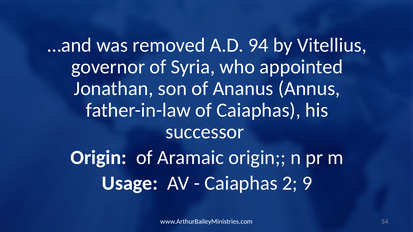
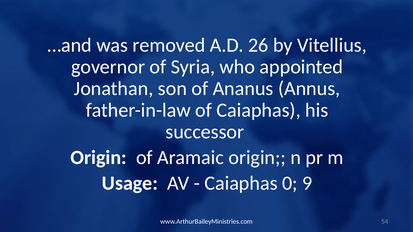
94: 94 -> 26 (258, 45)
2: 2 -> 0 (290, 184)
